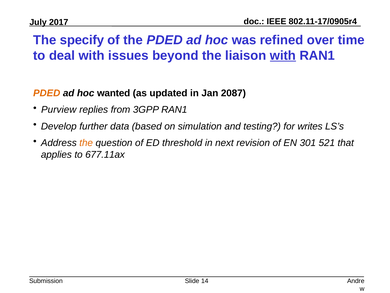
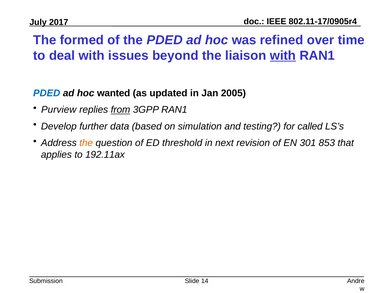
specify: specify -> formed (82, 40)
PDED colour: orange -> blue (47, 93)
2087: 2087 -> 2005 (233, 93)
from underline: none -> present (120, 110)
writes: writes -> called (310, 126)
521: 521 -> 853 (327, 143)
677.11ax: 677.11ax -> 192.11ax (105, 154)
